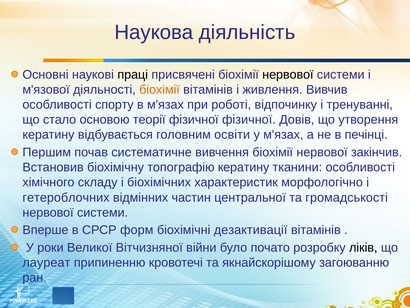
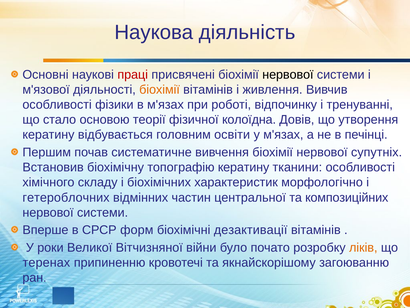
праці colour: black -> red (133, 75)
спорту: спорту -> фізики (114, 105)
фізичної фізичної: фізичної -> колоїдна (249, 120)
закінчив: закінчив -> супутніх (377, 152)
громадськості: громадськості -> композиційних (347, 197)
ліків colour: black -> orange (363, 247)
лауреат: лауреат -> теренах (46, 262)
